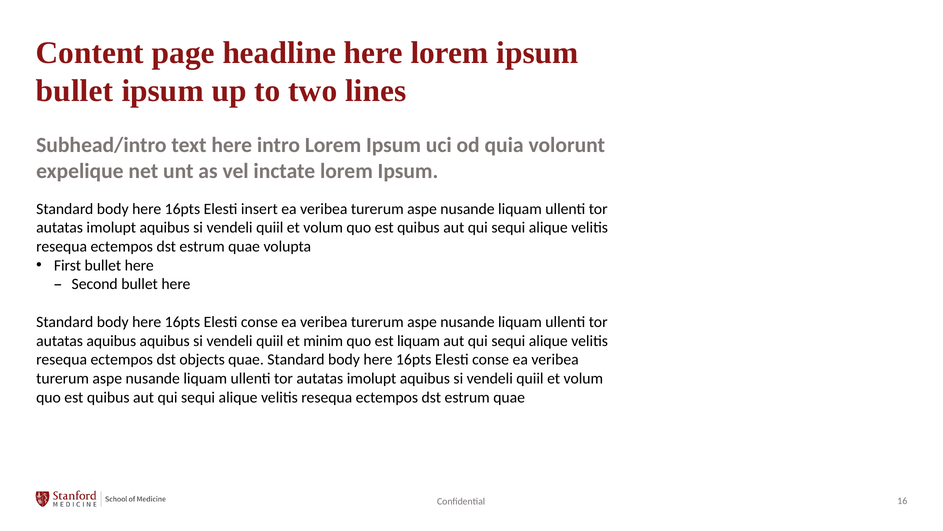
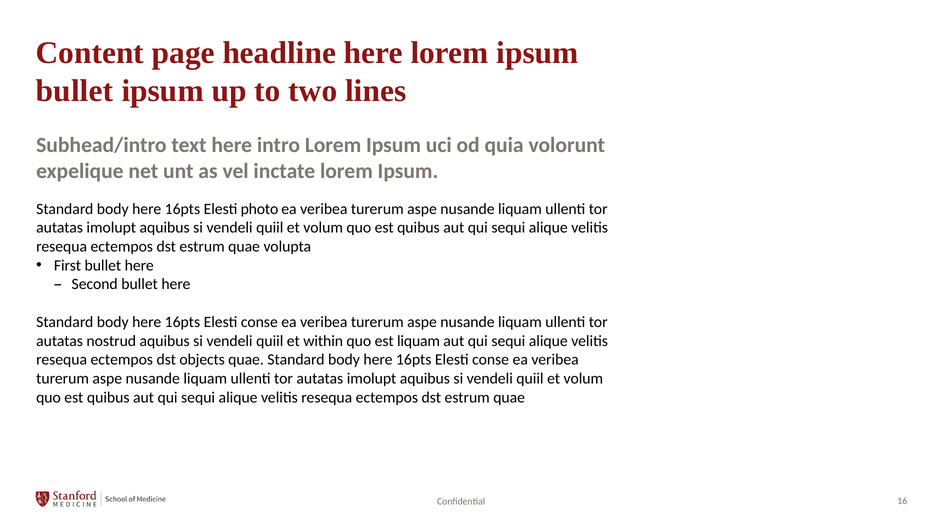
insert: insert -> photo (259, 209)
autatas aquibus: aquibus -> nostrud (111, 341)
minim: minim -> within (323, 341)
